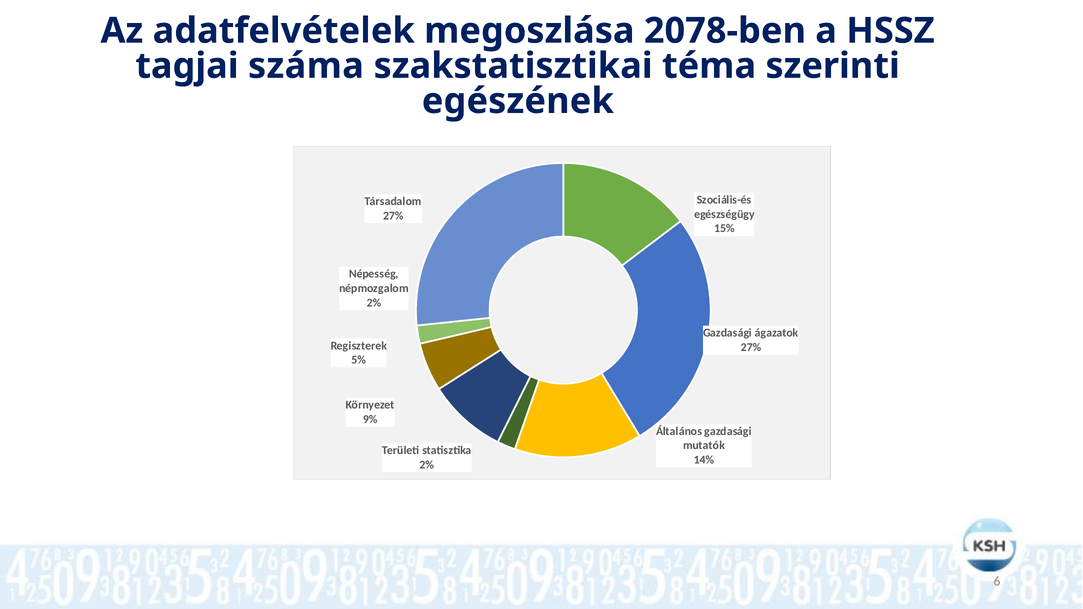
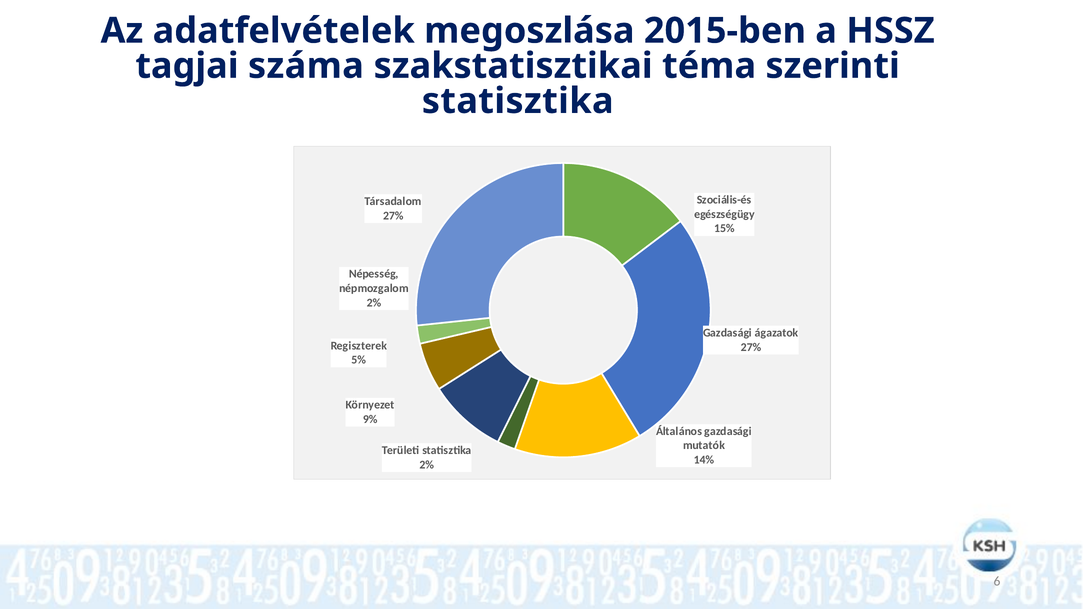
2078-ben: 2078-ben -> 2015-ben (725, 31)
egészének: egészének -> statisztika (518, 101)
